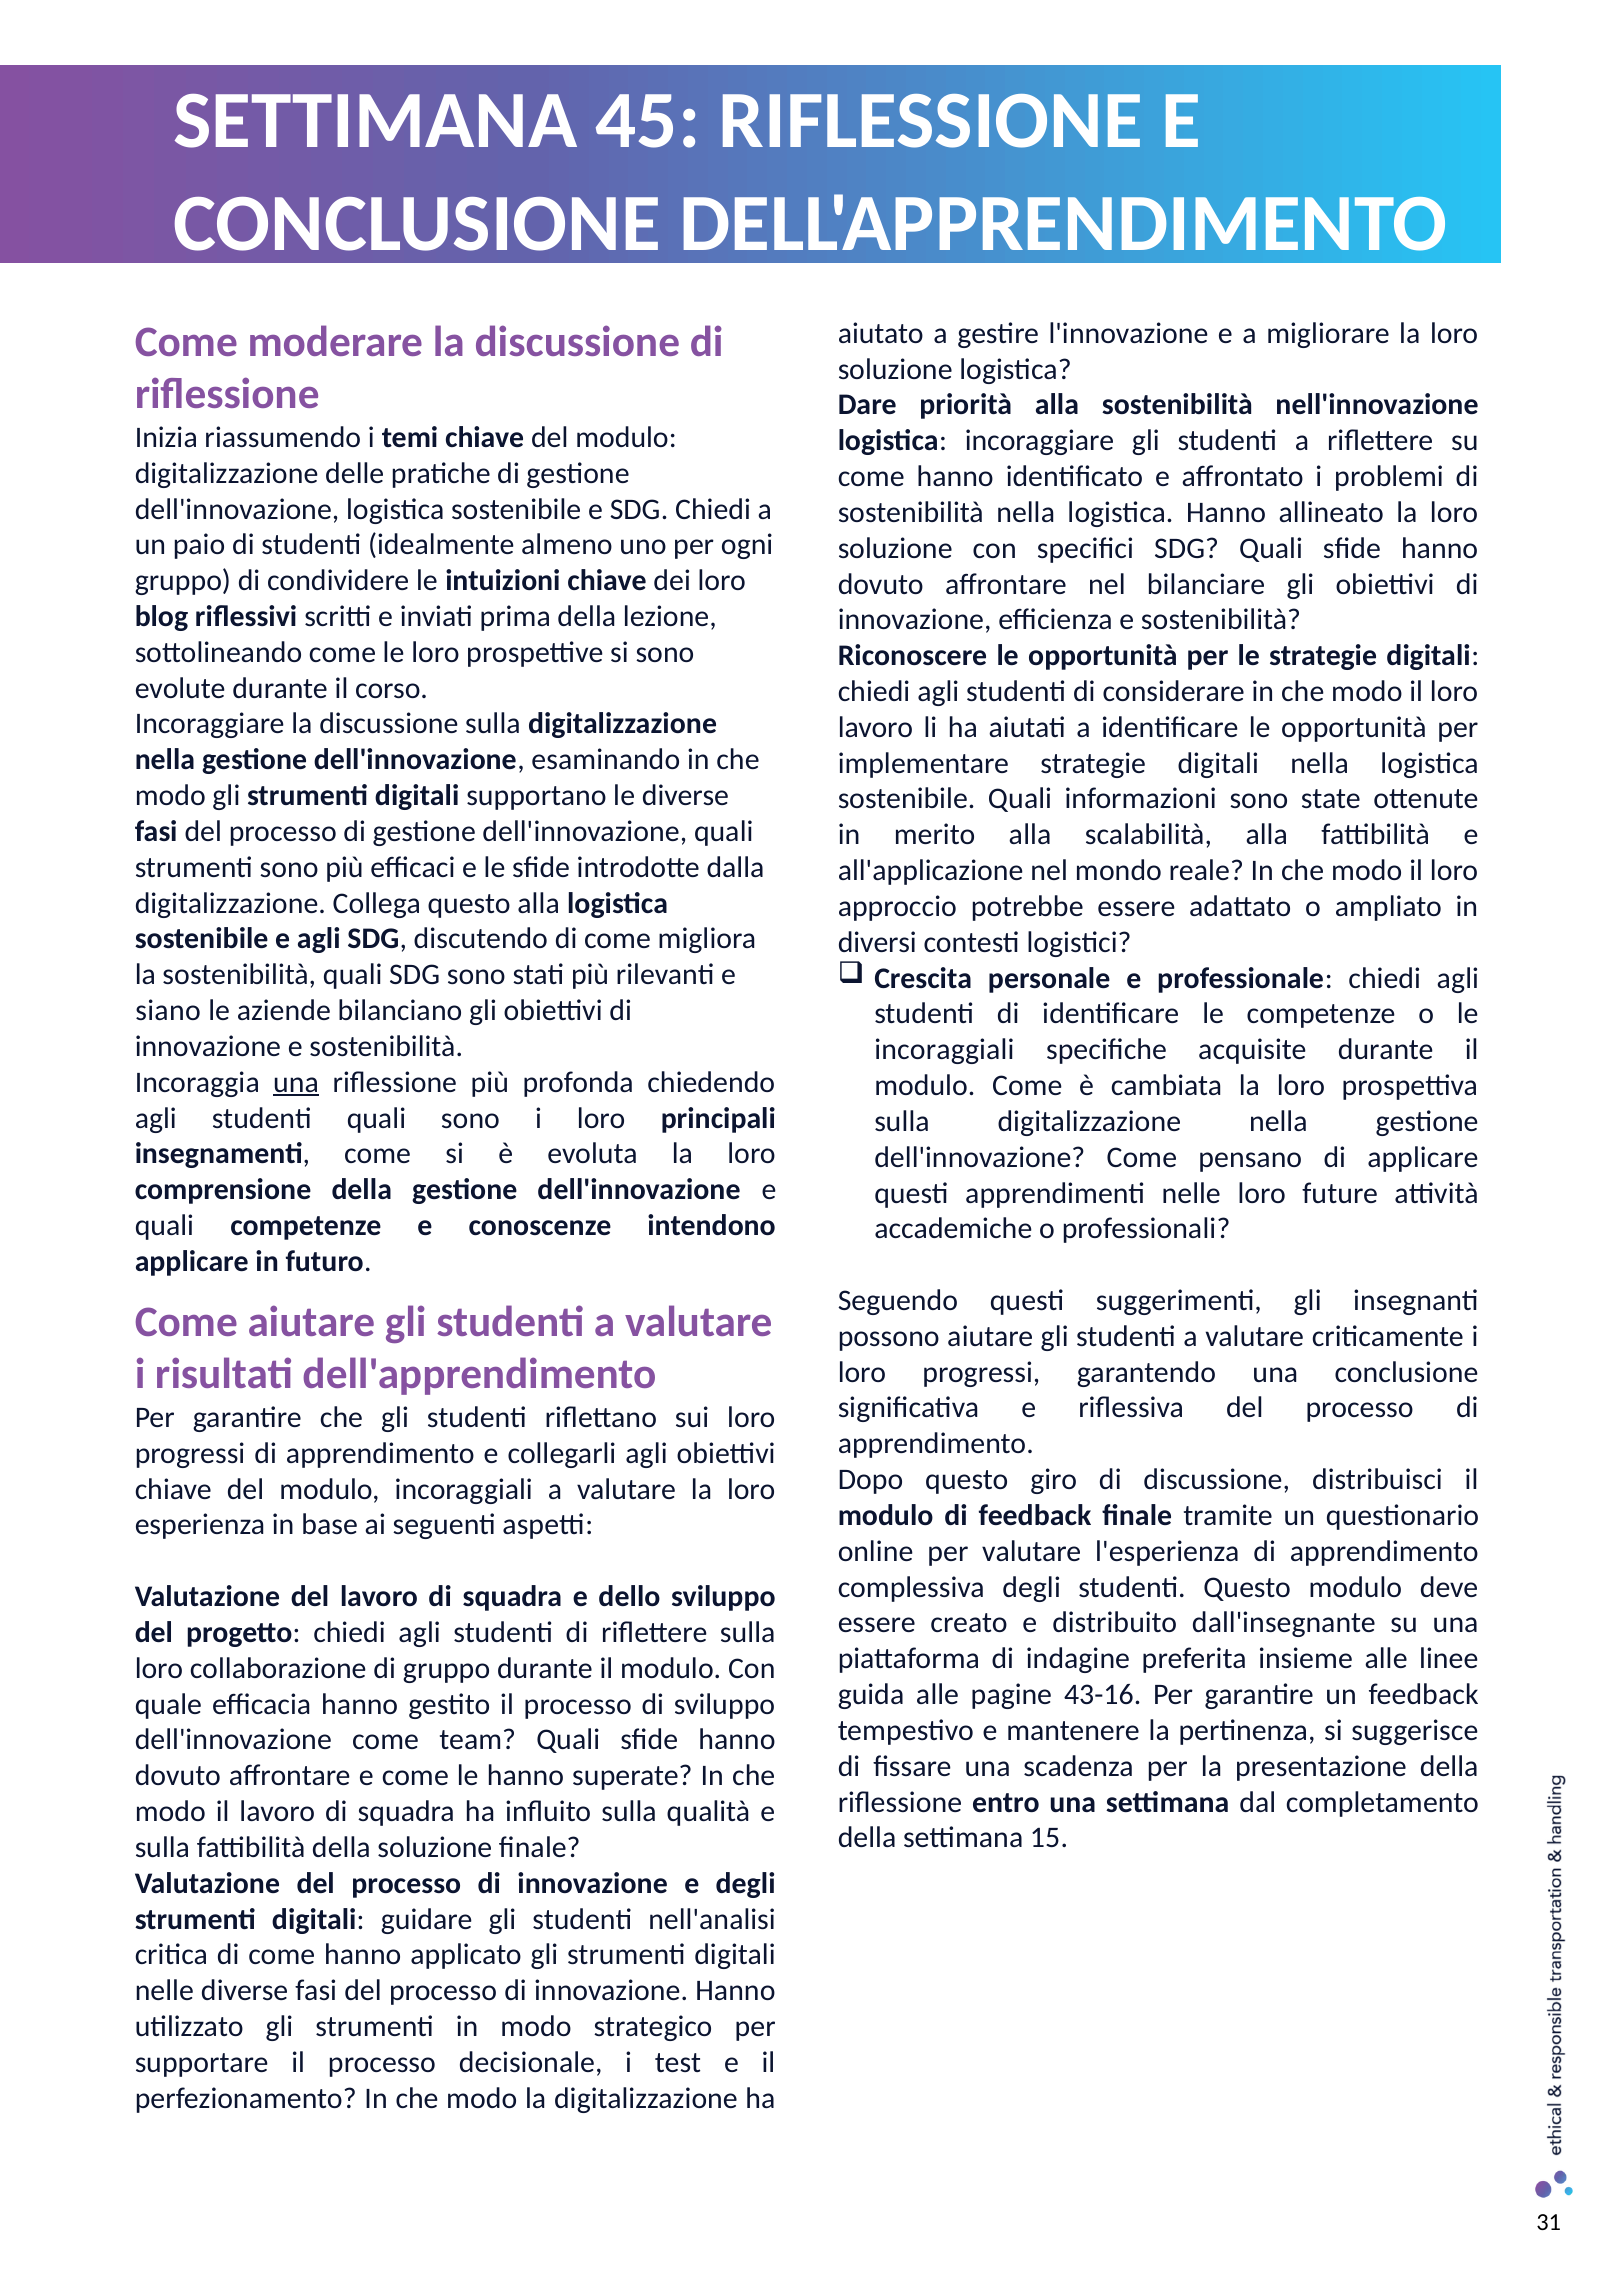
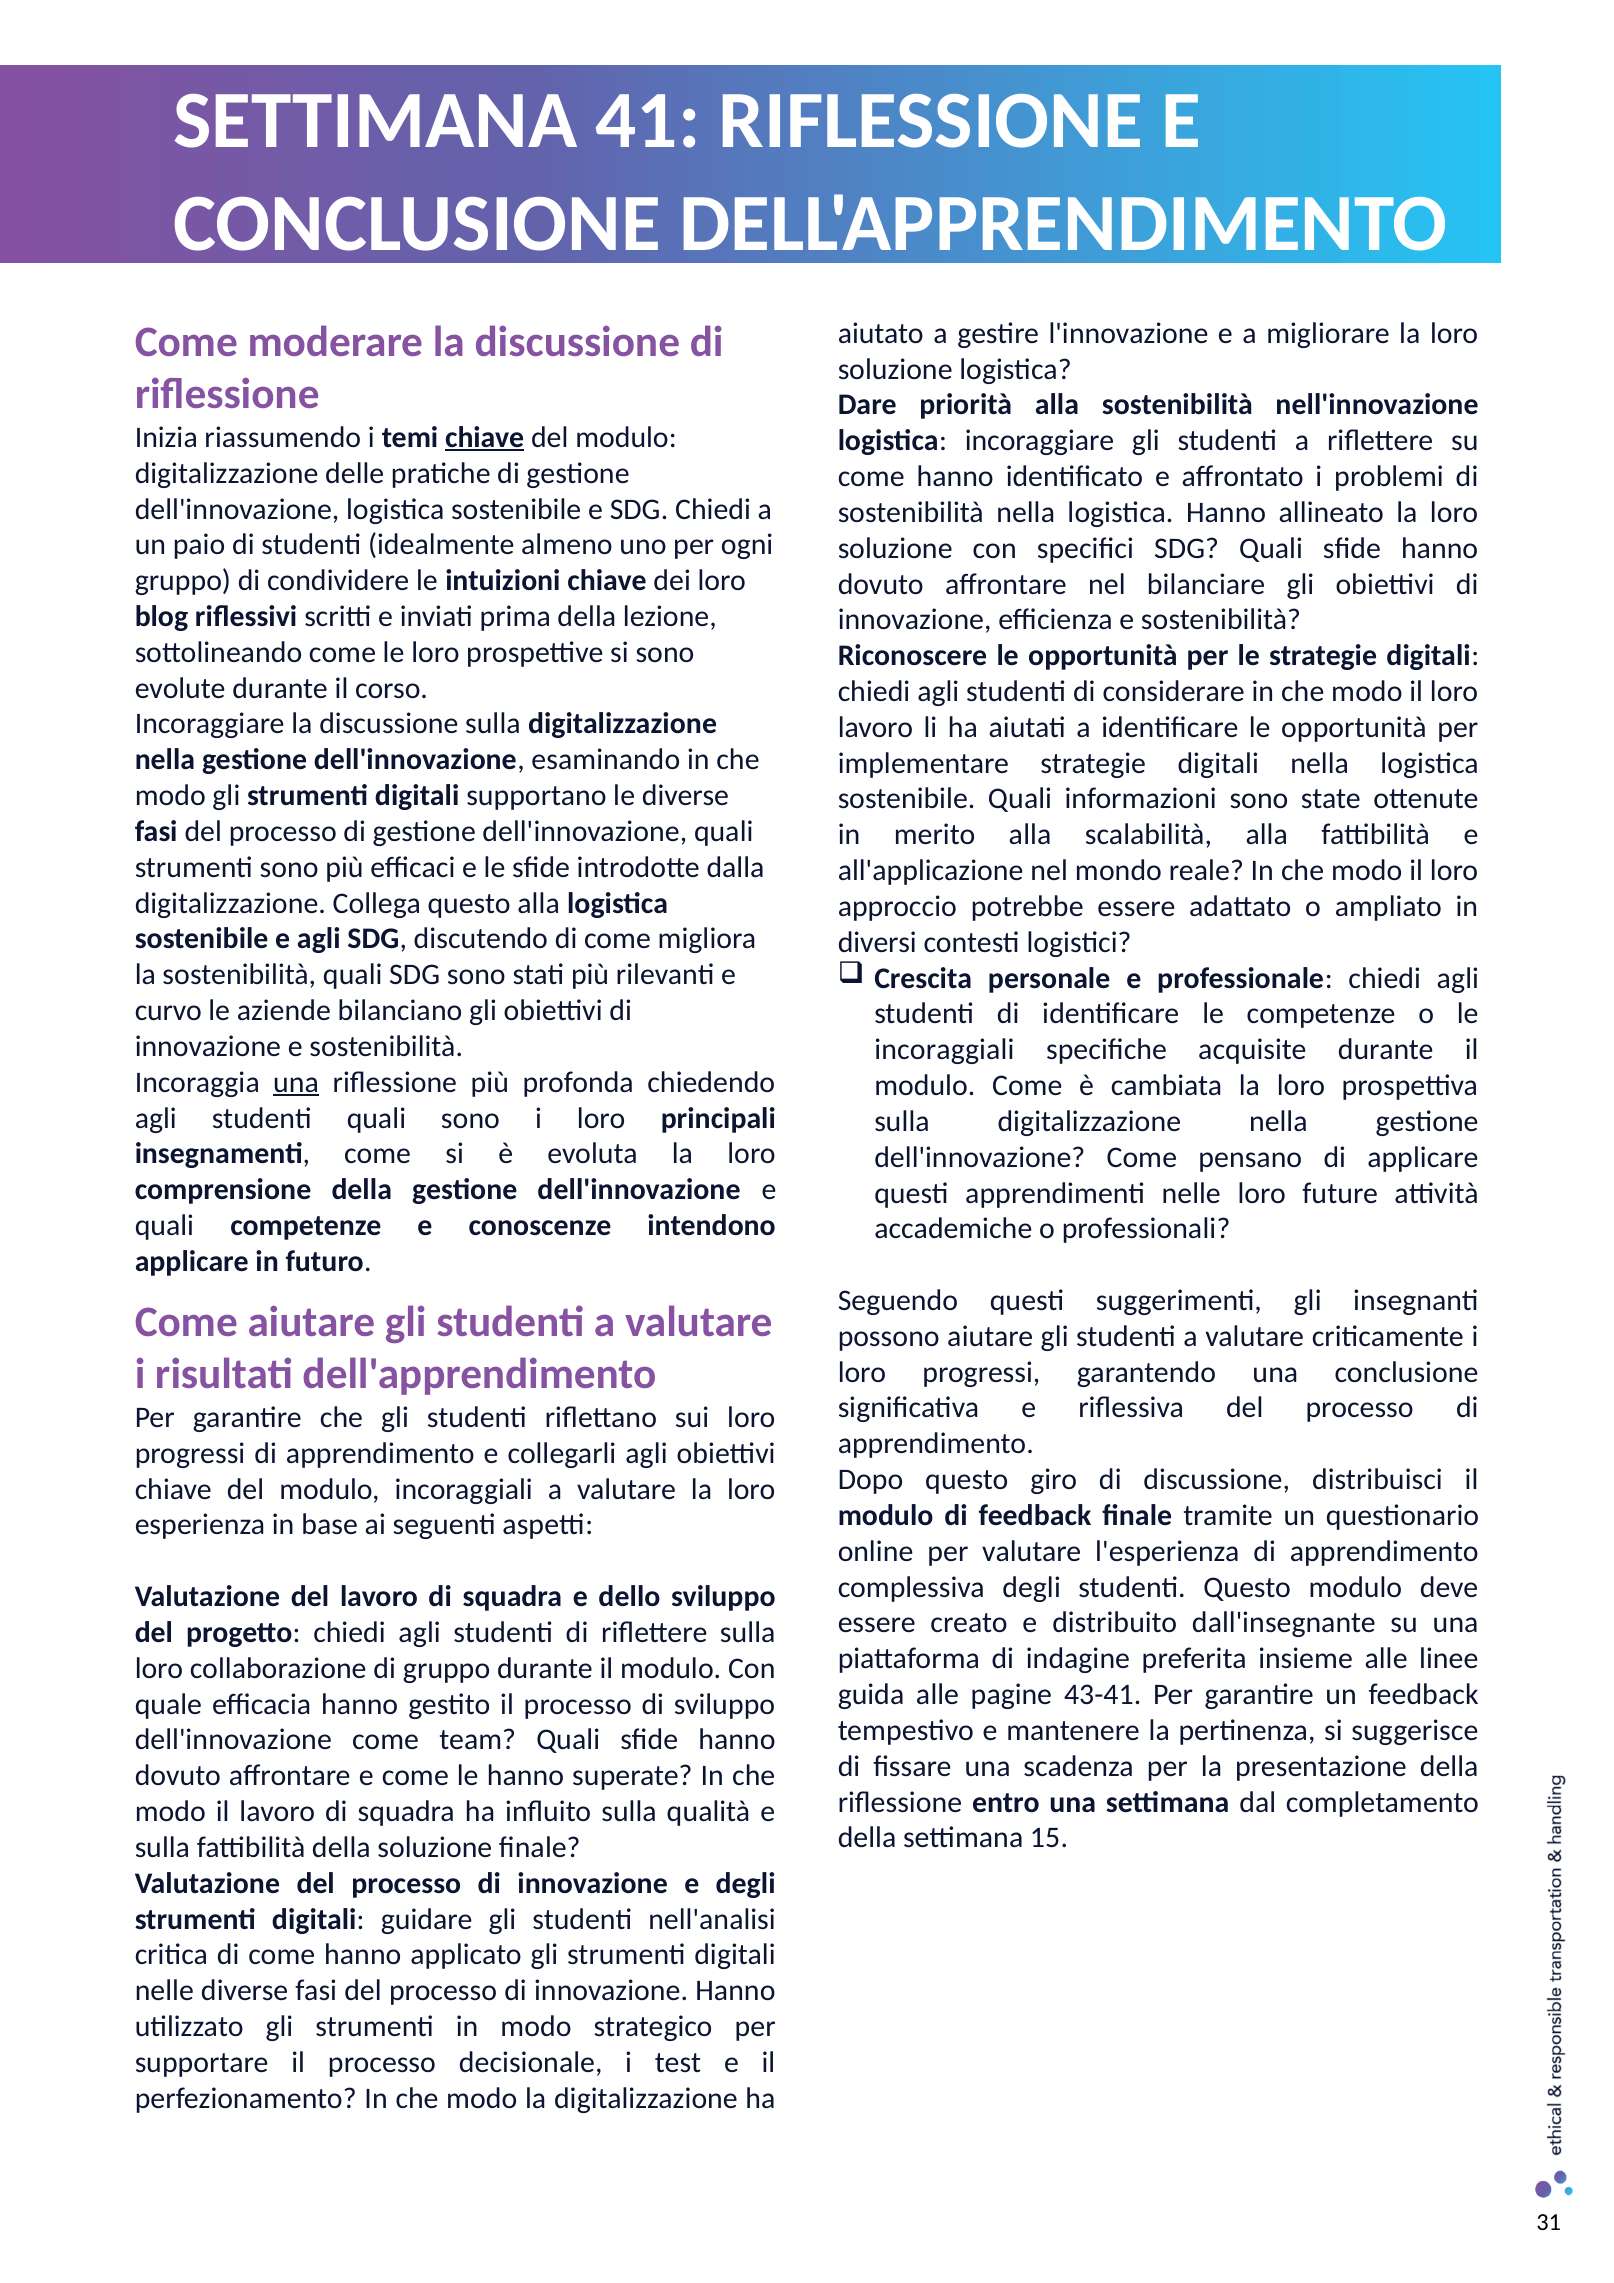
45: 45 -> 41 (648, 121)
chiave underline: none -> present (485, 437)
siano: siano -> curvo (168, 1011)
43-16: 43-16 -> 43-41 (1103, 1694)
